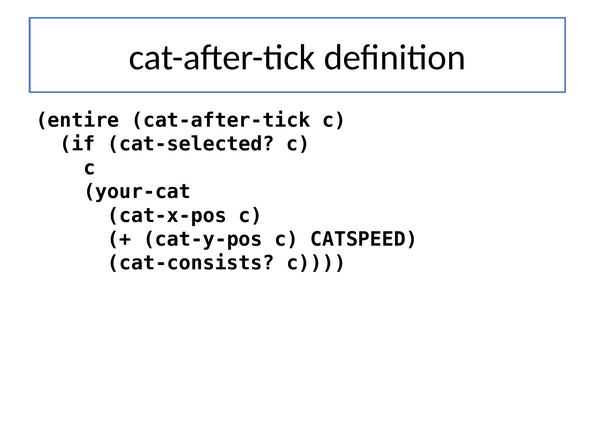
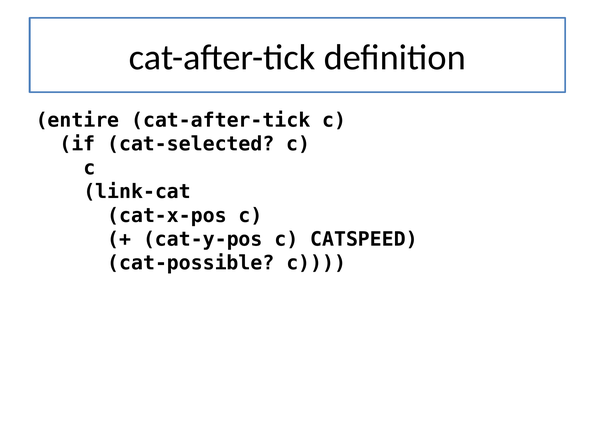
your-cat: your-cat -> link-cat (137, 192)
cat-consists: cat-consists -> cat-possible (191, 263)
